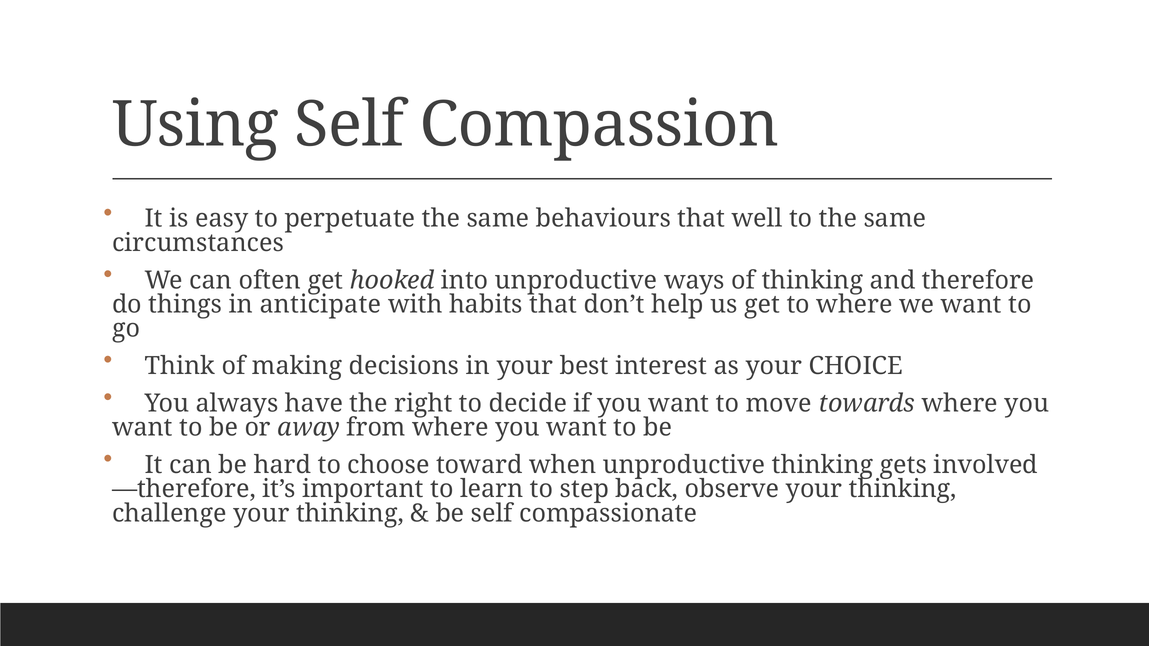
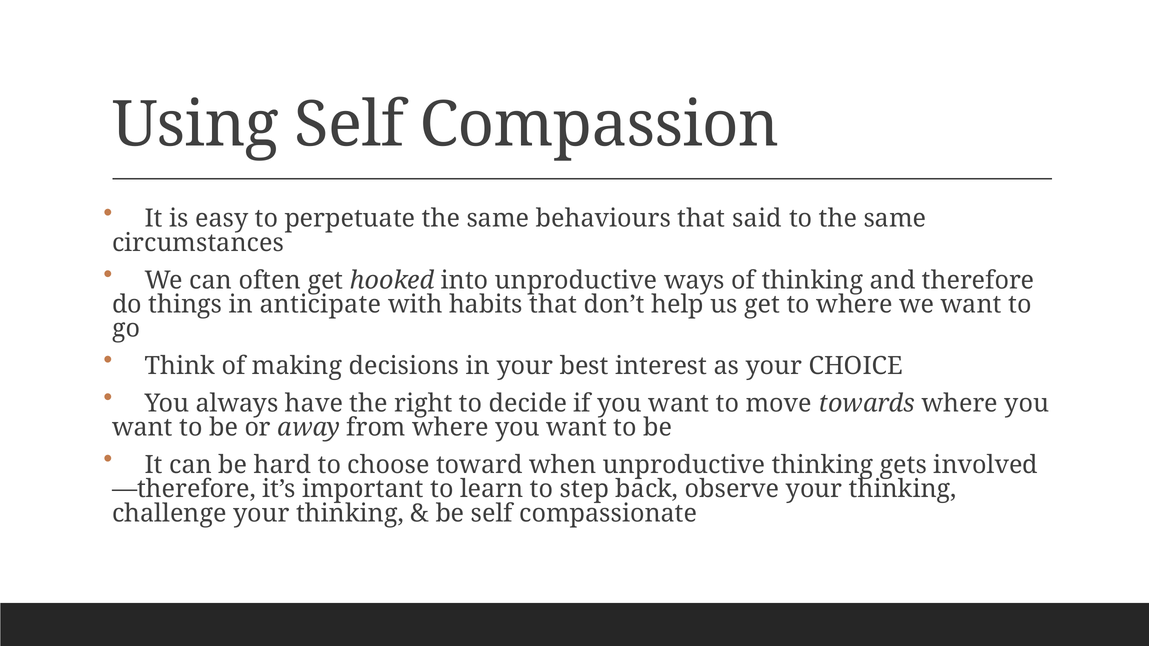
well: well -> said (757, 219)
